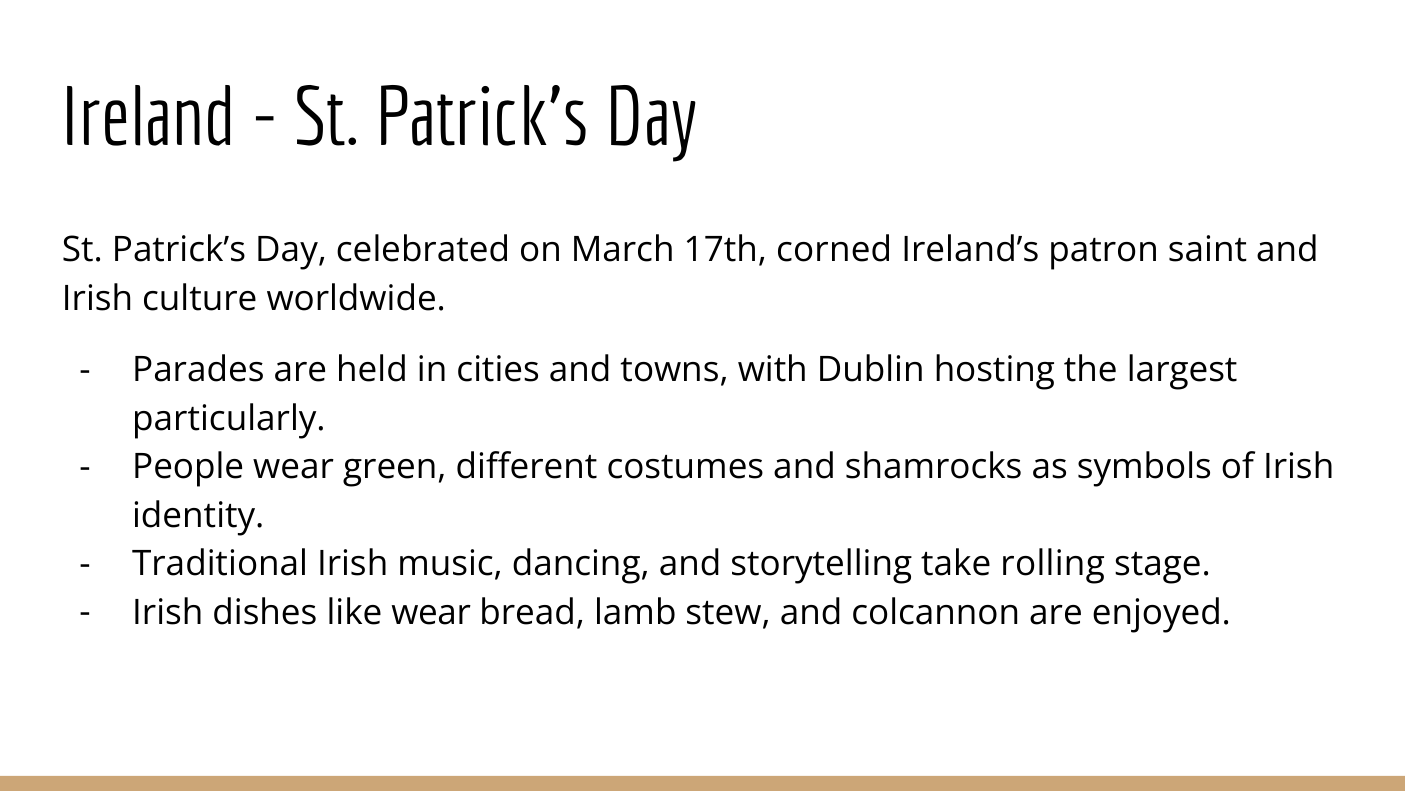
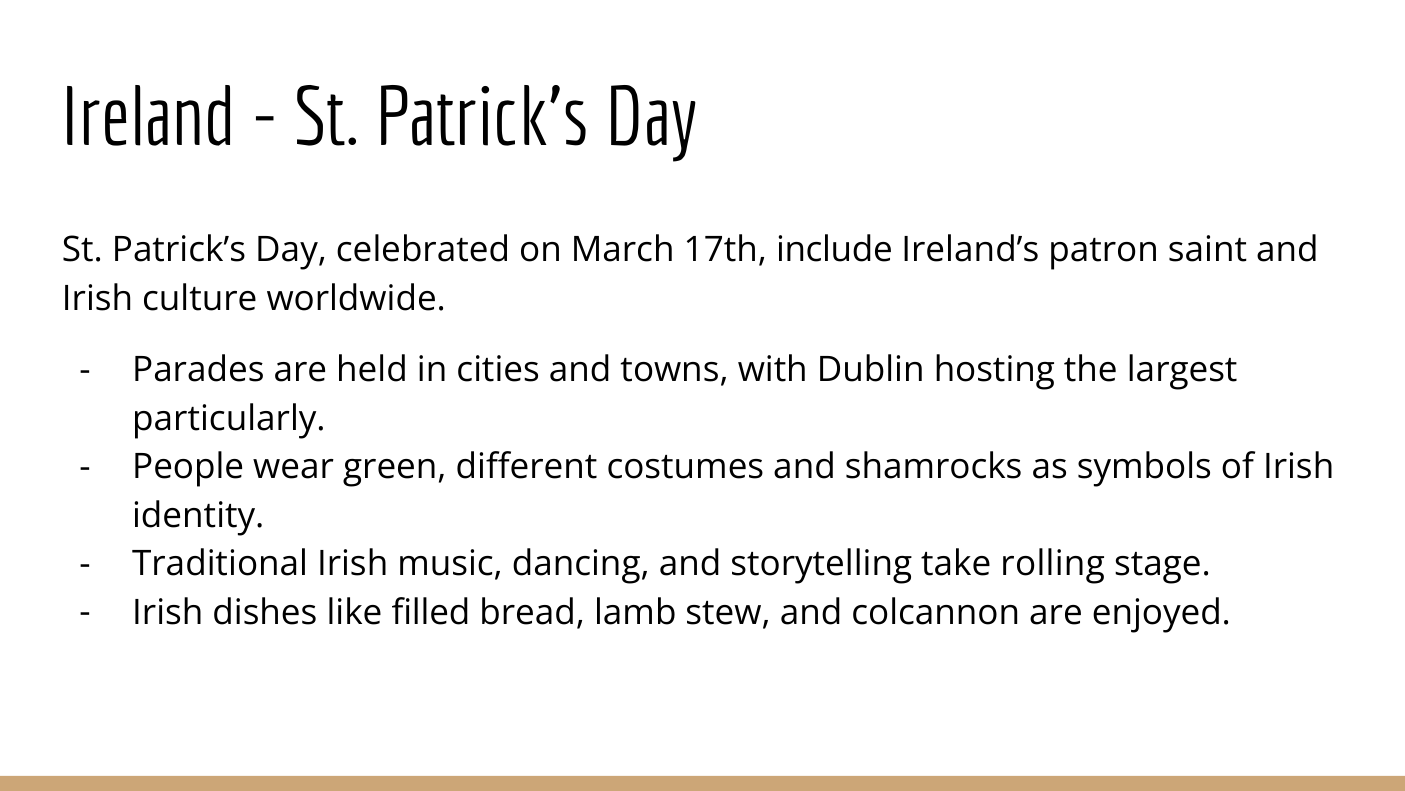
corned: corned -> include (834, 250)
like wear: wear -> filled (431, 612)
